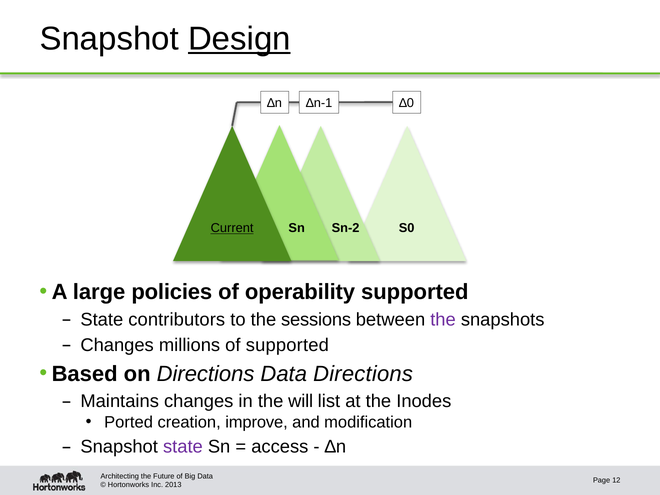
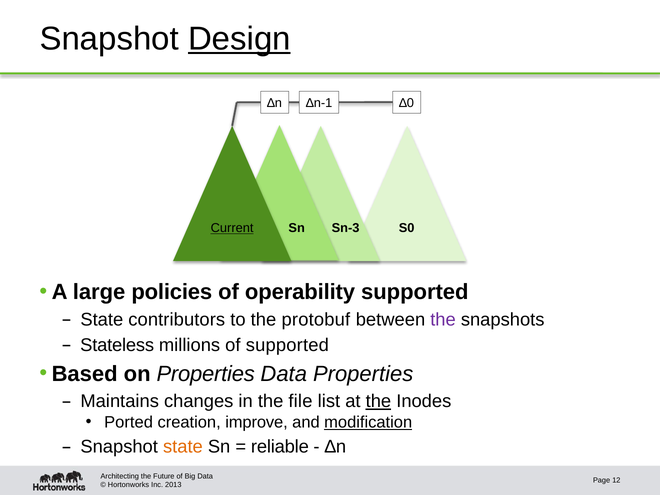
Sn-2: Sn-2 -> Sn-3 (346, 228)
sessions: sessions -> protobuf (316, 320)
Changes: Changes -> Stateless (117, 345)
on Directions: Directions -> Properties (206, 374)
Data Directions: Directions -> Properties (363, 374)
will: will -> file (300, 401)
the underline: none -> present (378, 401)
modification underline: none -> present (368, 422)
state colour: purple -> orange (183, 447)
access: access -> reliable (280, 447)
